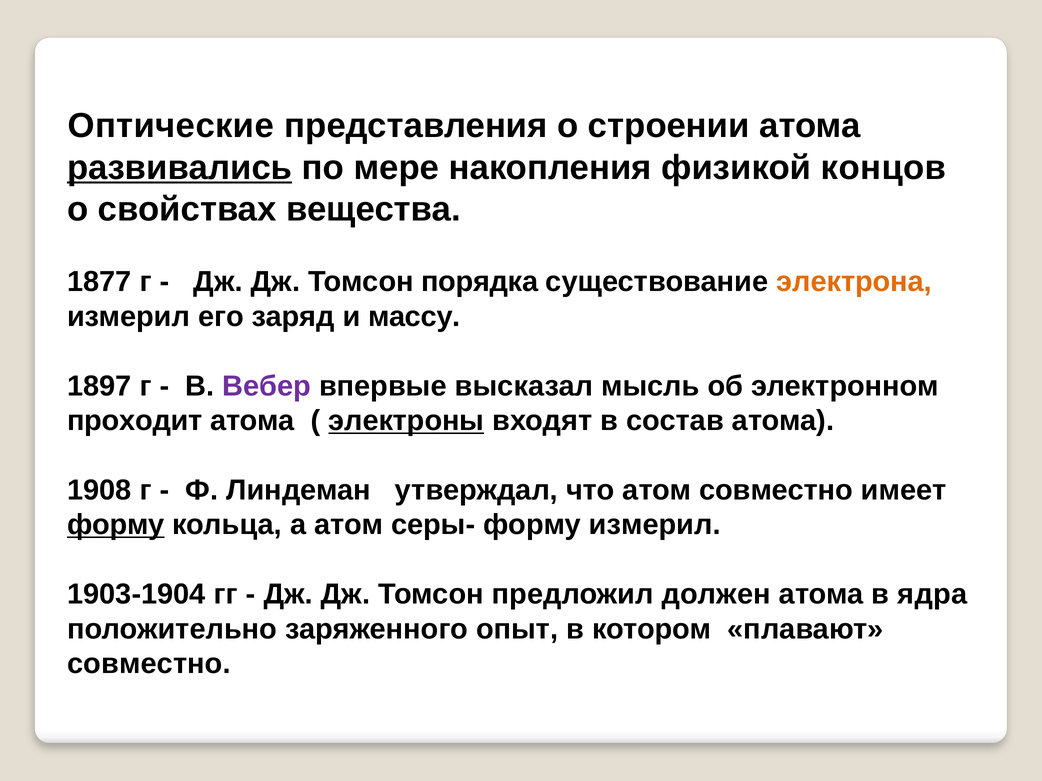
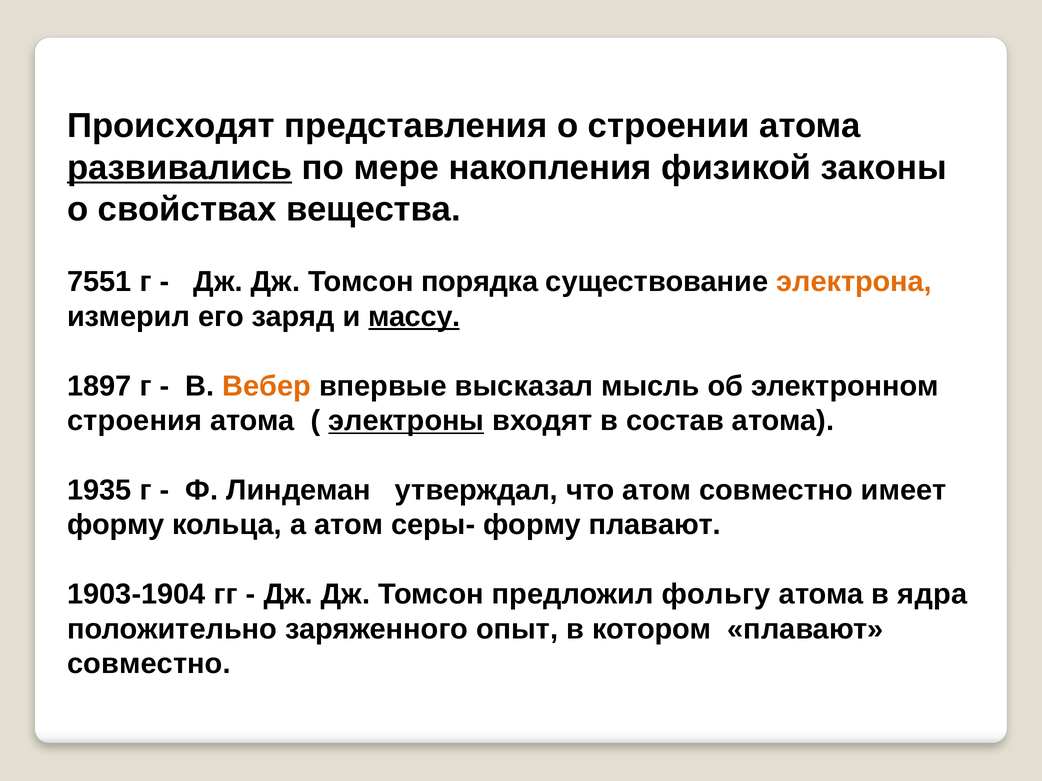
Оптические: Оптические -> Происходят (171, 126)
концов: концов -> законы (884, 168)
1877: 1877 -> 7551 (99, 282)
массу underline: none -> present (414, 317)
Вебер colour: purple -> orange (267, 386)
проходит: проходит -> строения (135, 421)
1908: 1908 -> 1935 (99, 490)
форму underline: present -> none (116, 525)
форму измерил: измерил -> плавают (655, 525)
должен: должен -> фольгу (716, 595)
